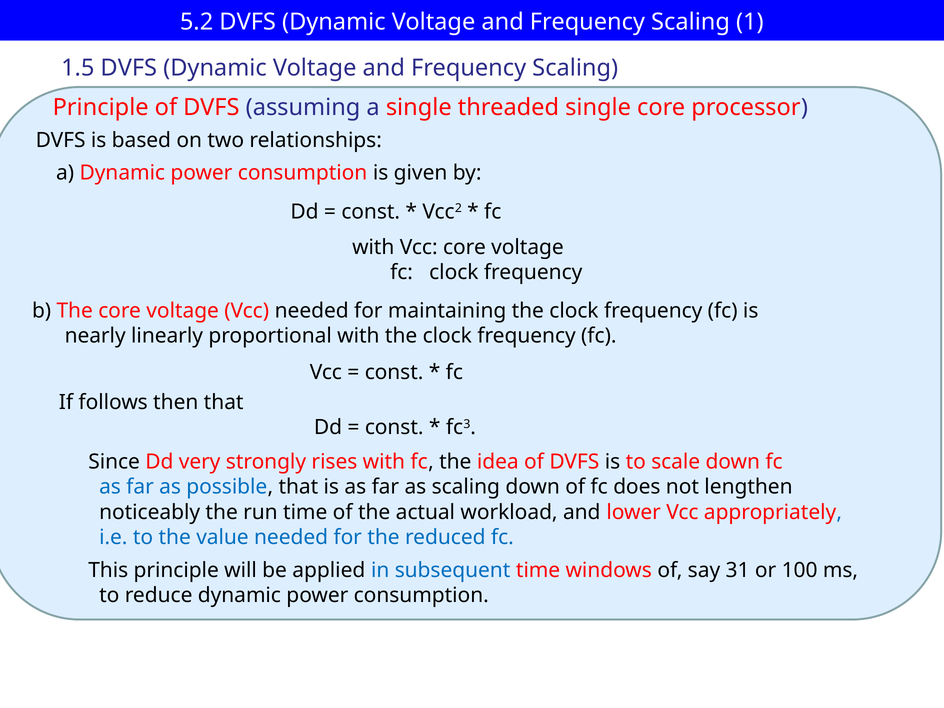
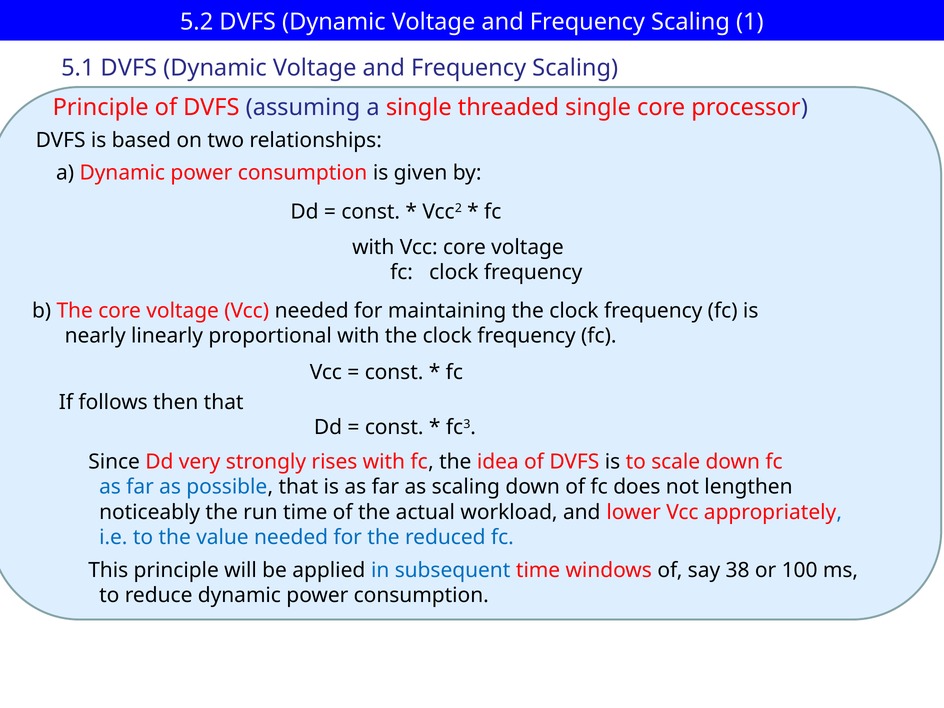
1.5: 1.5 -> 5.1 (78, 68)
31: 31 -> 38 (738, 570)
